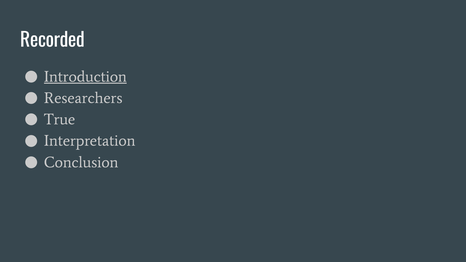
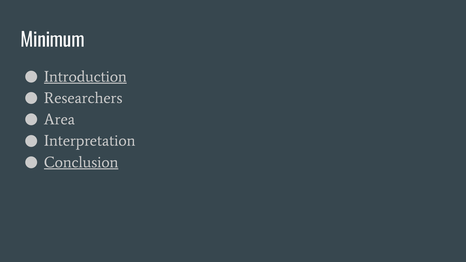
Recorded: Recorded -> Minimum (53, 40)
True: True -> Area (59, 119)
Conclusion underline: none -> present (81, 162)
